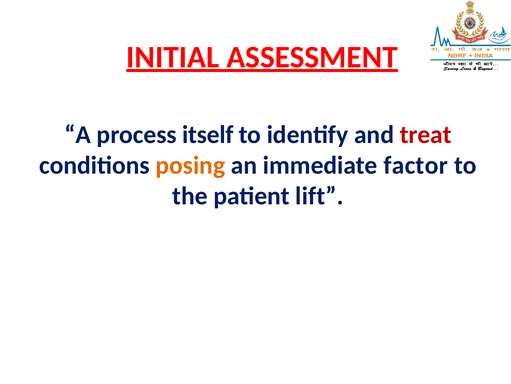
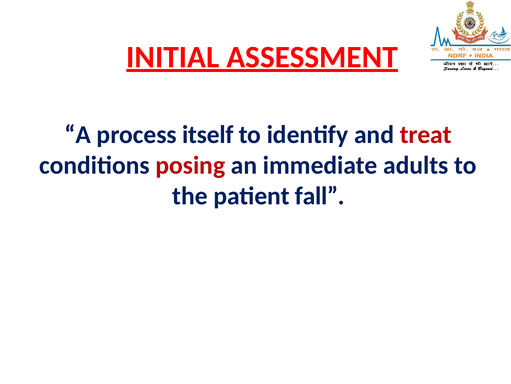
posing colour: orange -> red (190, 165)
factor: factor -> adults (416, 165)
lift: lift -> fall (320, 196)
